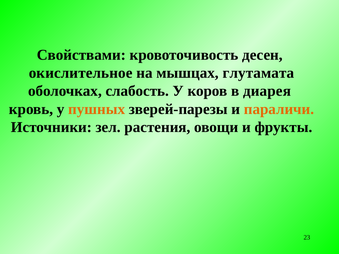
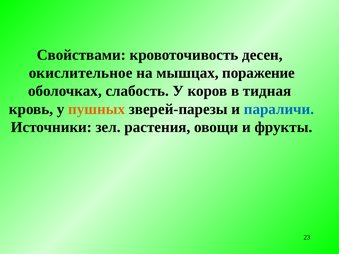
глутамата: глутамата -> поражение (259, 73)
диарея: диарея -> тидная (267, 91)
параличи colour: orange -> blue (279, 109)
